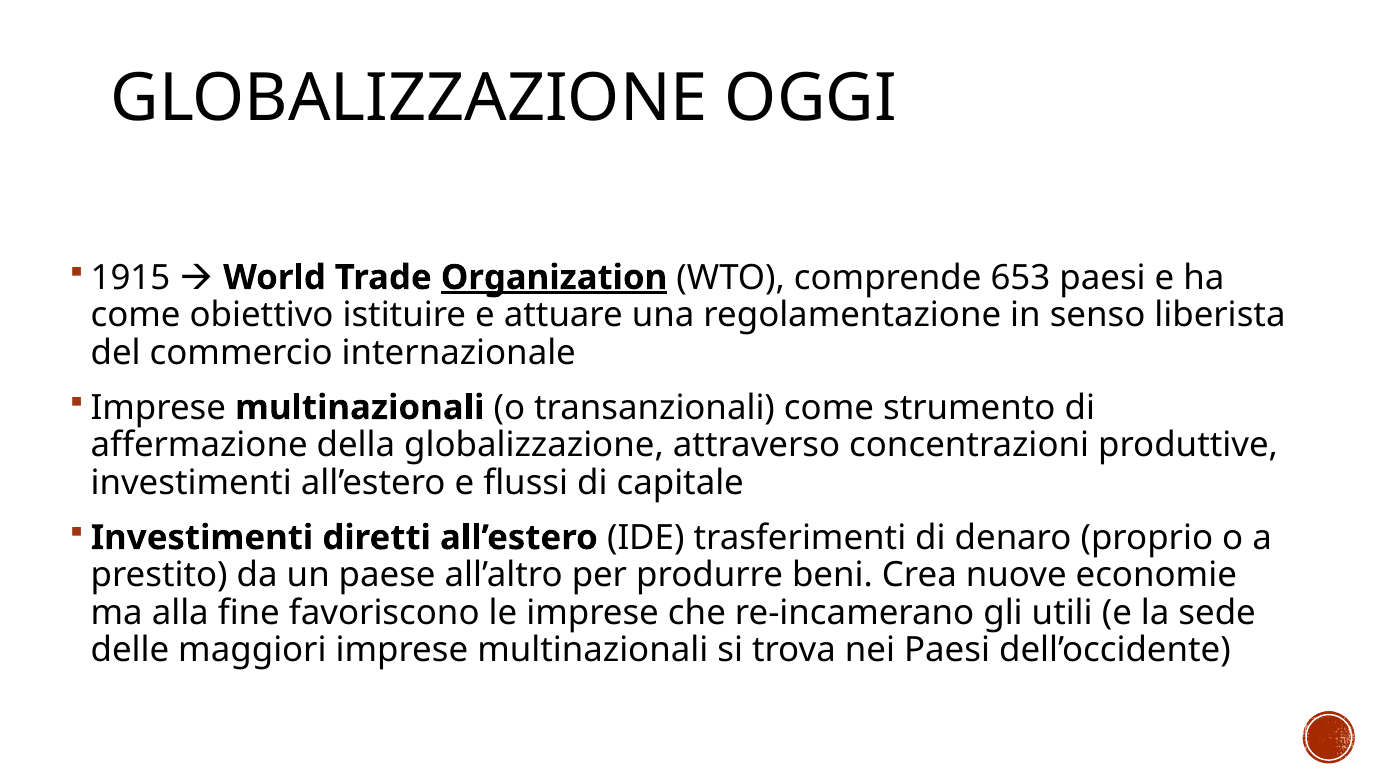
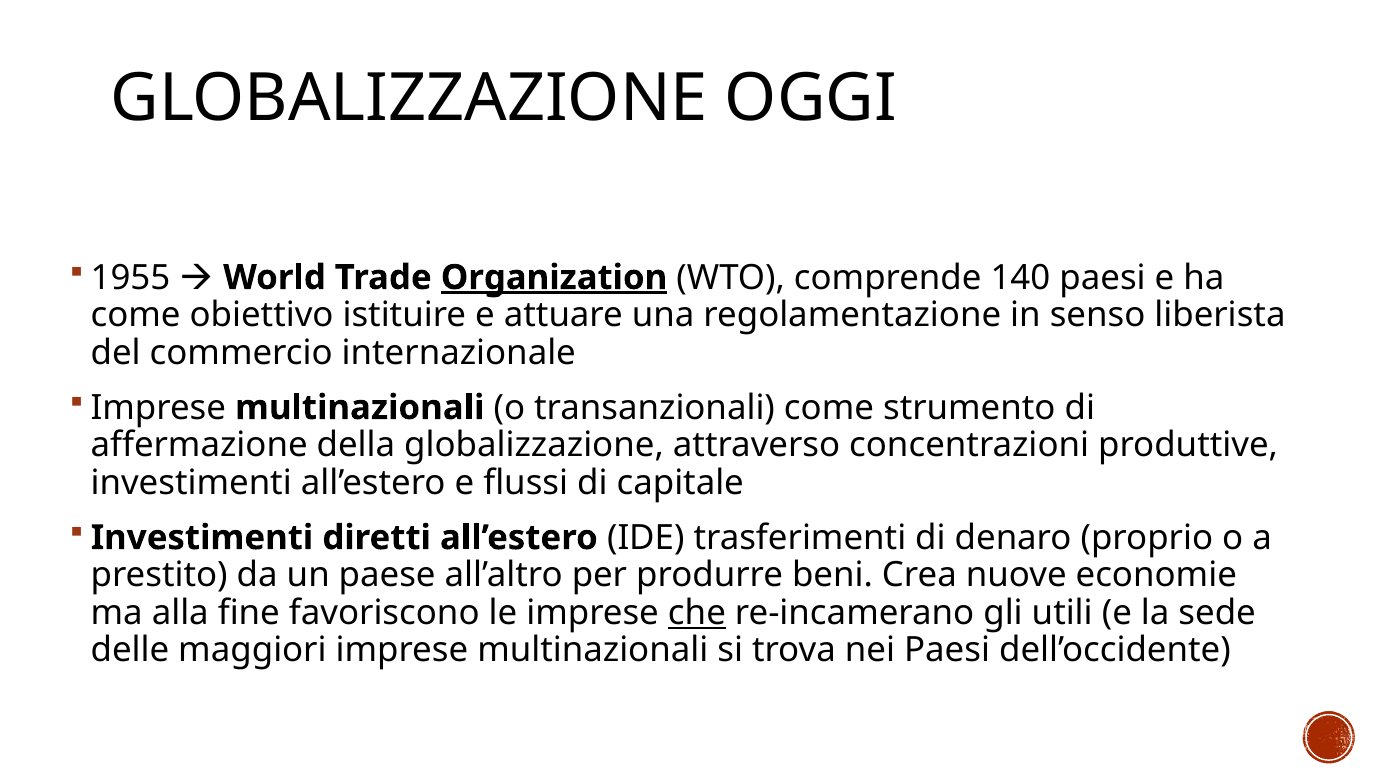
1915: 1915 -> 1955 (130, 278)
653: 653 -> 140 (1020, 278)
che underline: none -> present (697, 613)
